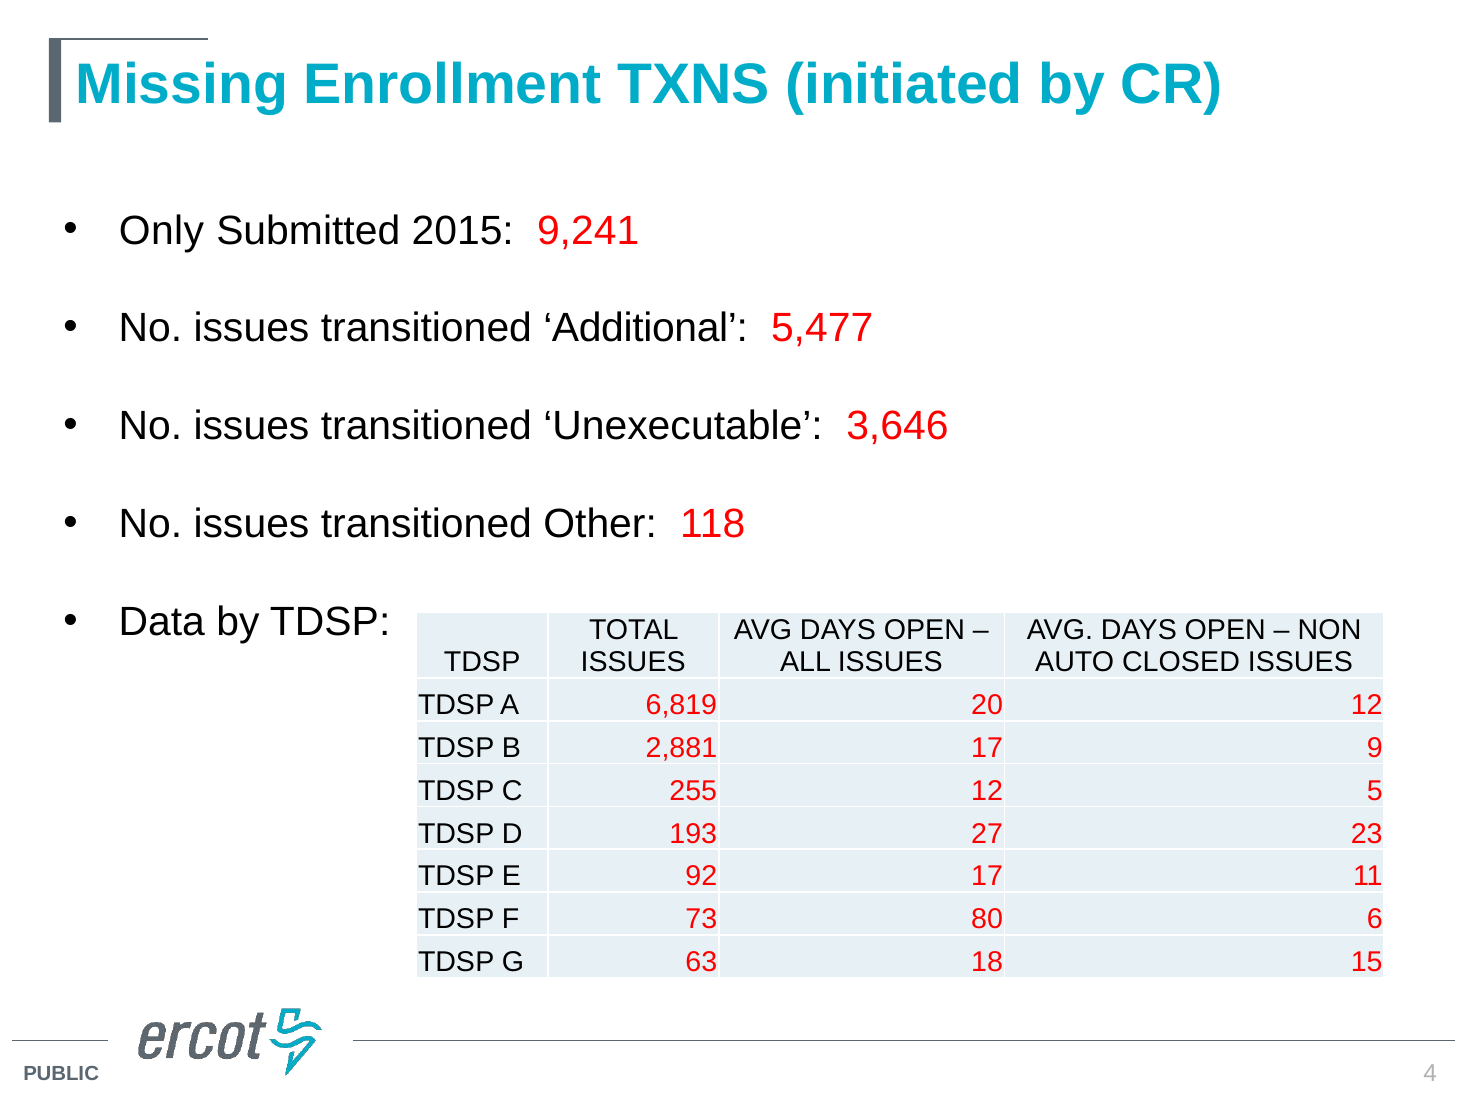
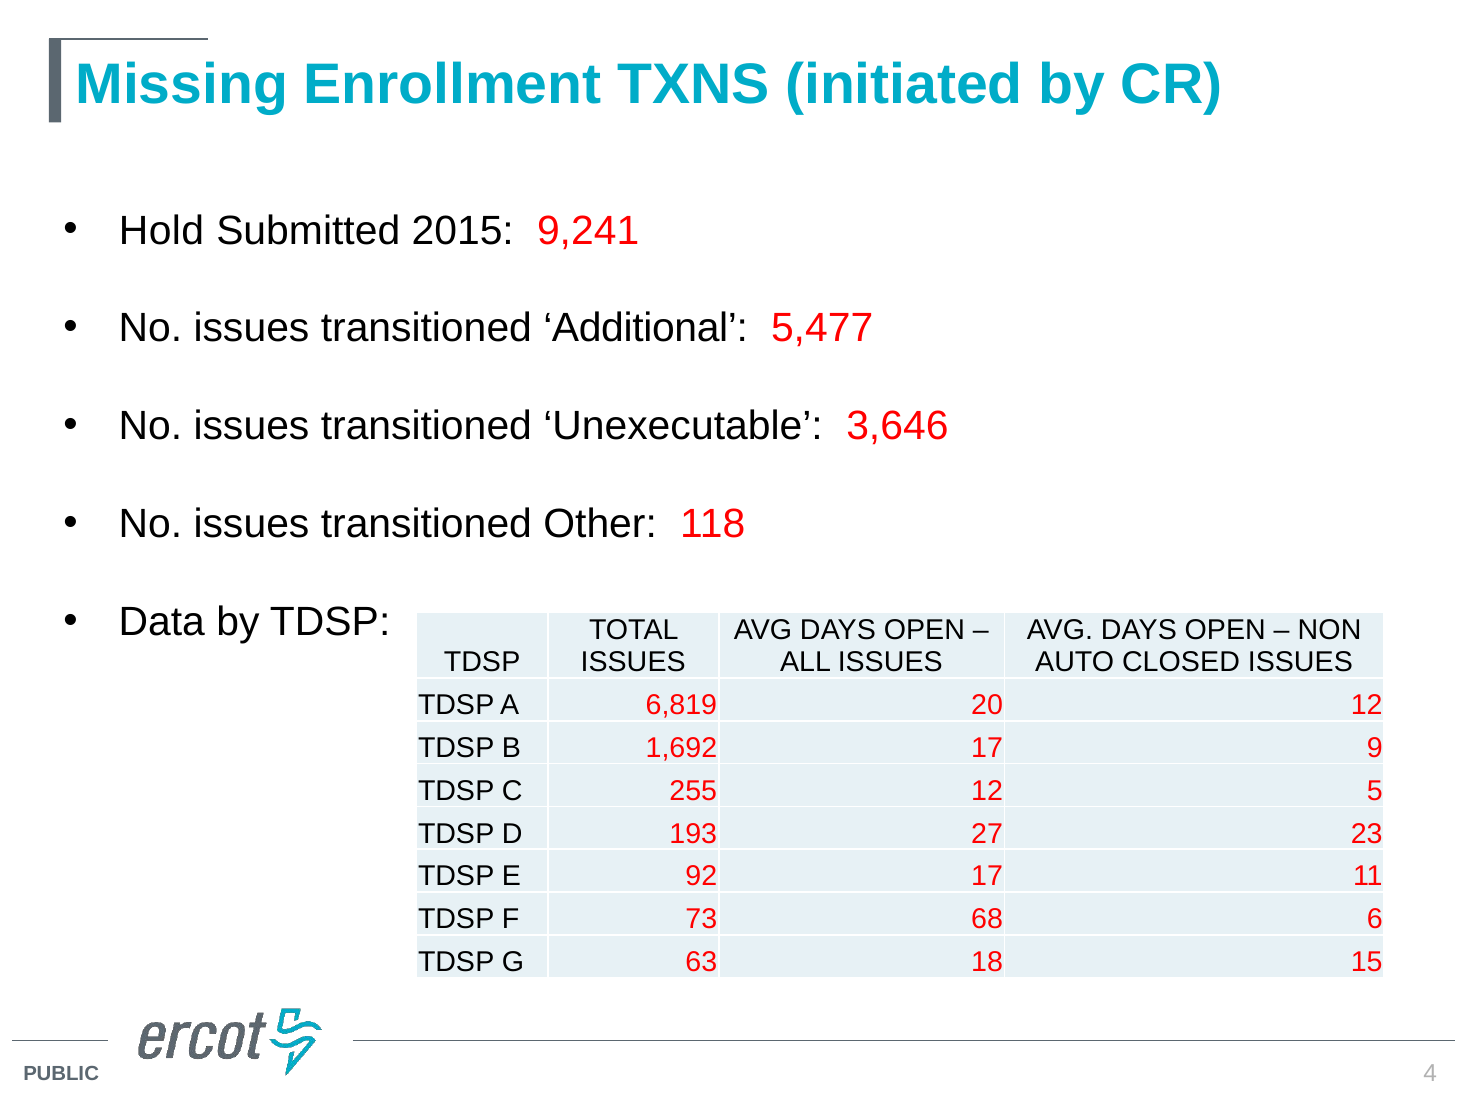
Only: Only -> Hold (162, 231)
2,881: 2,881 -> 1,692 (681, 748)
80: 80 -> 68 (987, 920)
